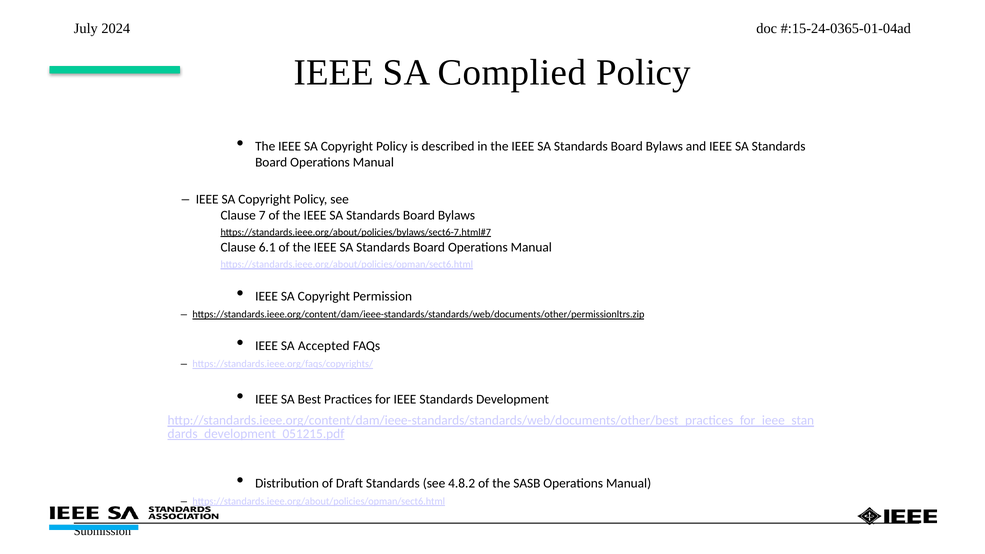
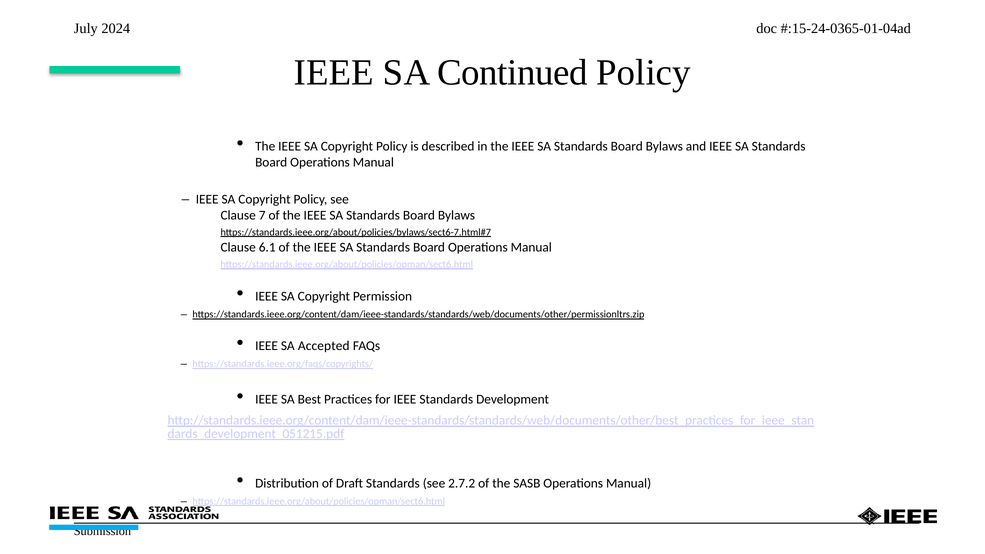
Complied: Complied -> Continued (512, 72)
4.8.2: 4.8.2 -> 2.7.2 (462, 483)
